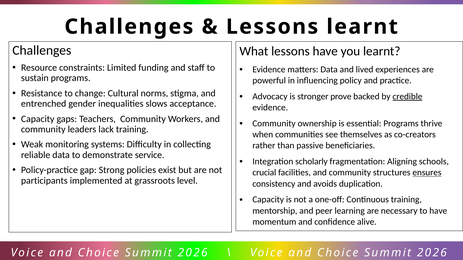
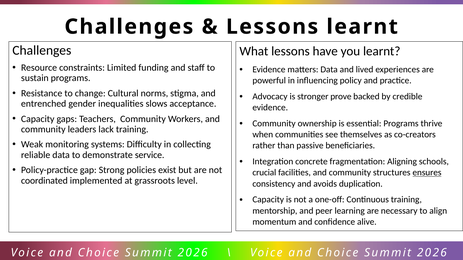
credible underline: present -> none (407, 97)
scholarly: scholarly -> concrete (311, 162)
participants: participants -> coordinated (44, 181)
to have: have -> align (438, 211)
